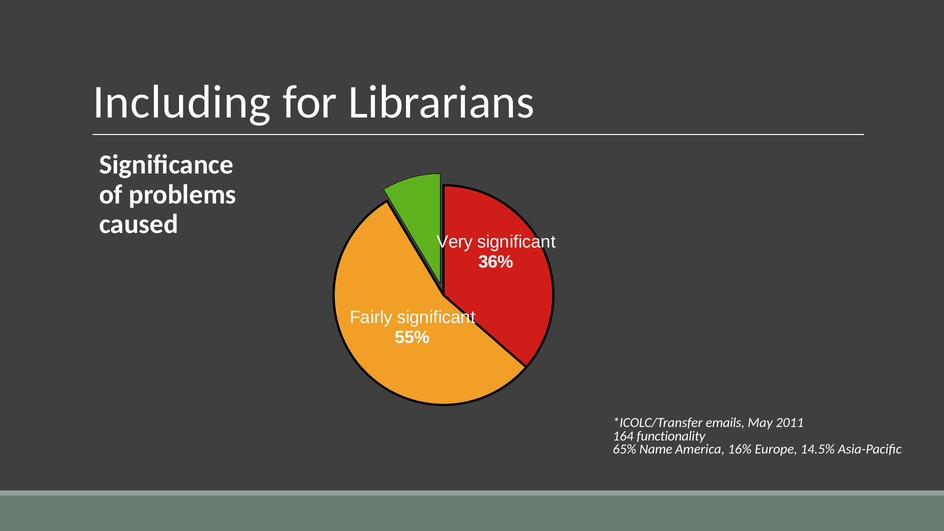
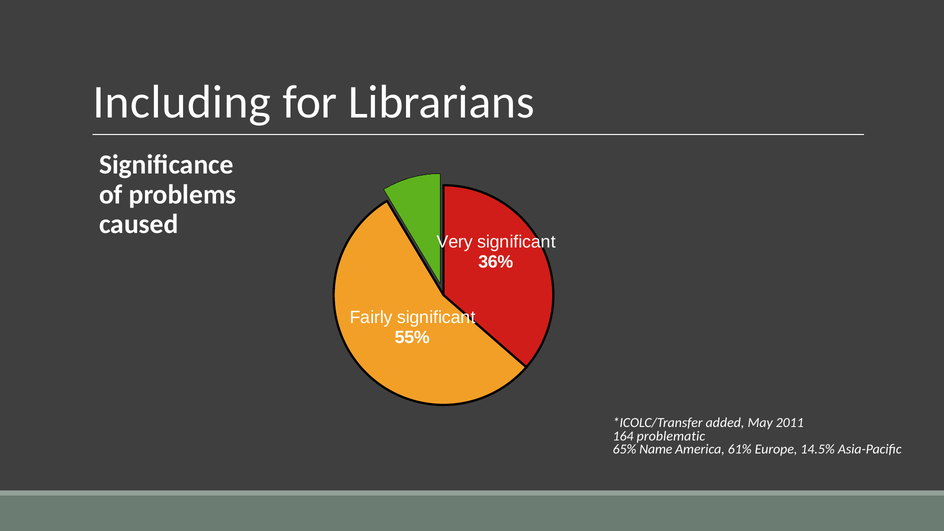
emails: emails -> added (725, 423)
functionality: functionality -> problematic (671, 436)
16%: 16% -> 61% (740, 449)
